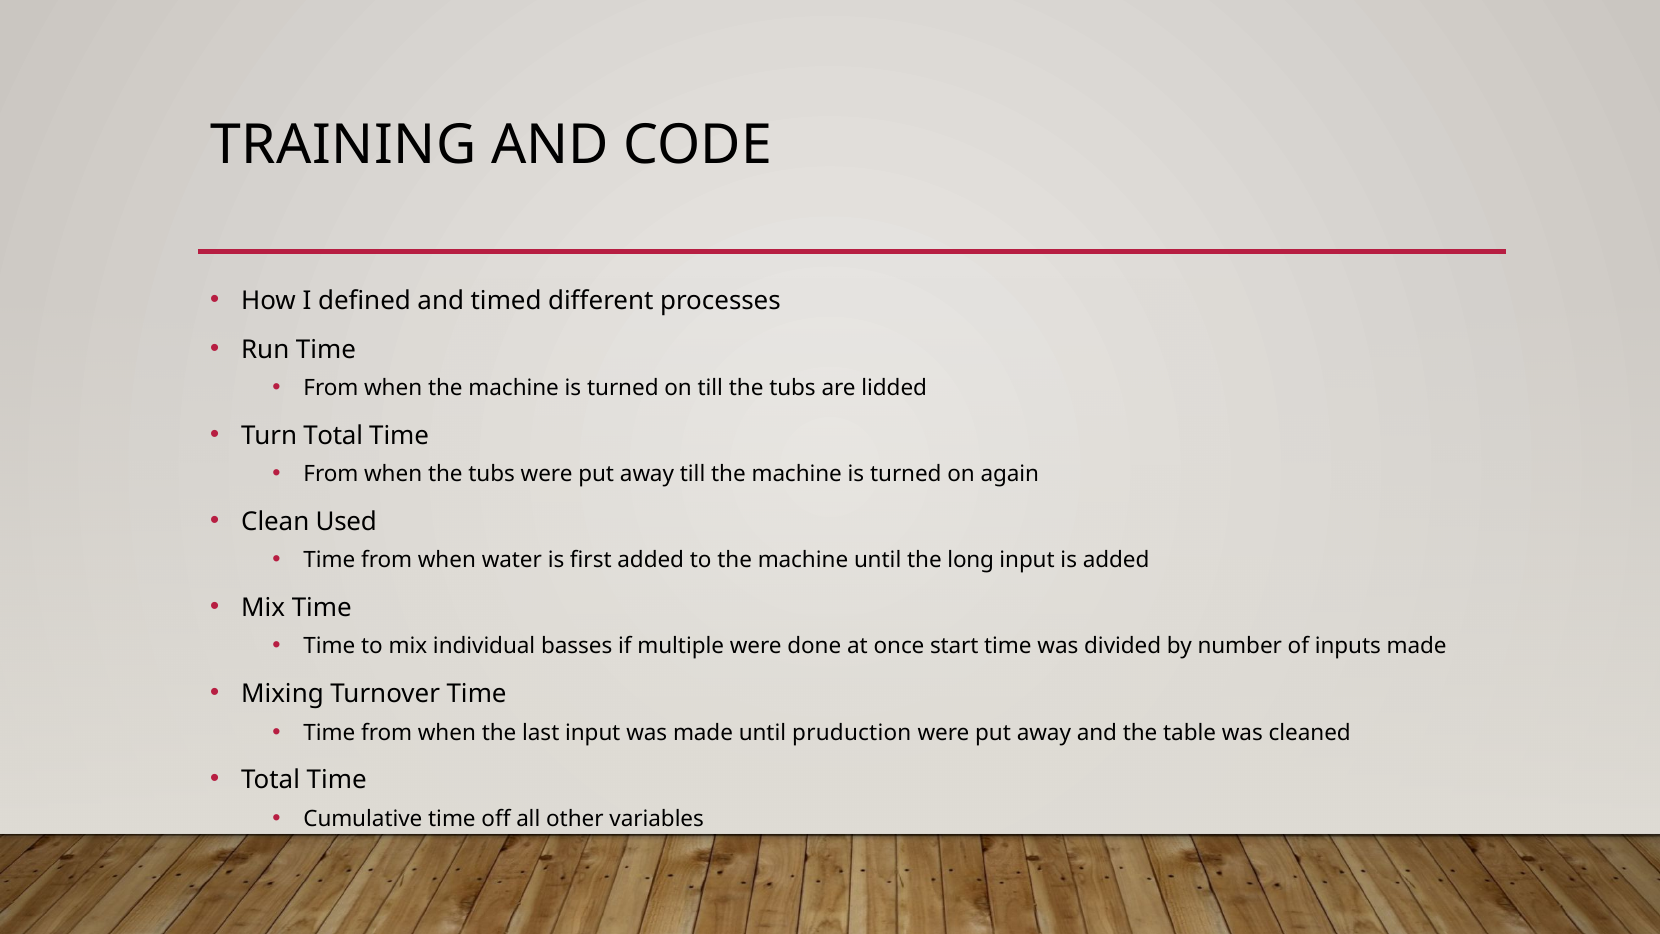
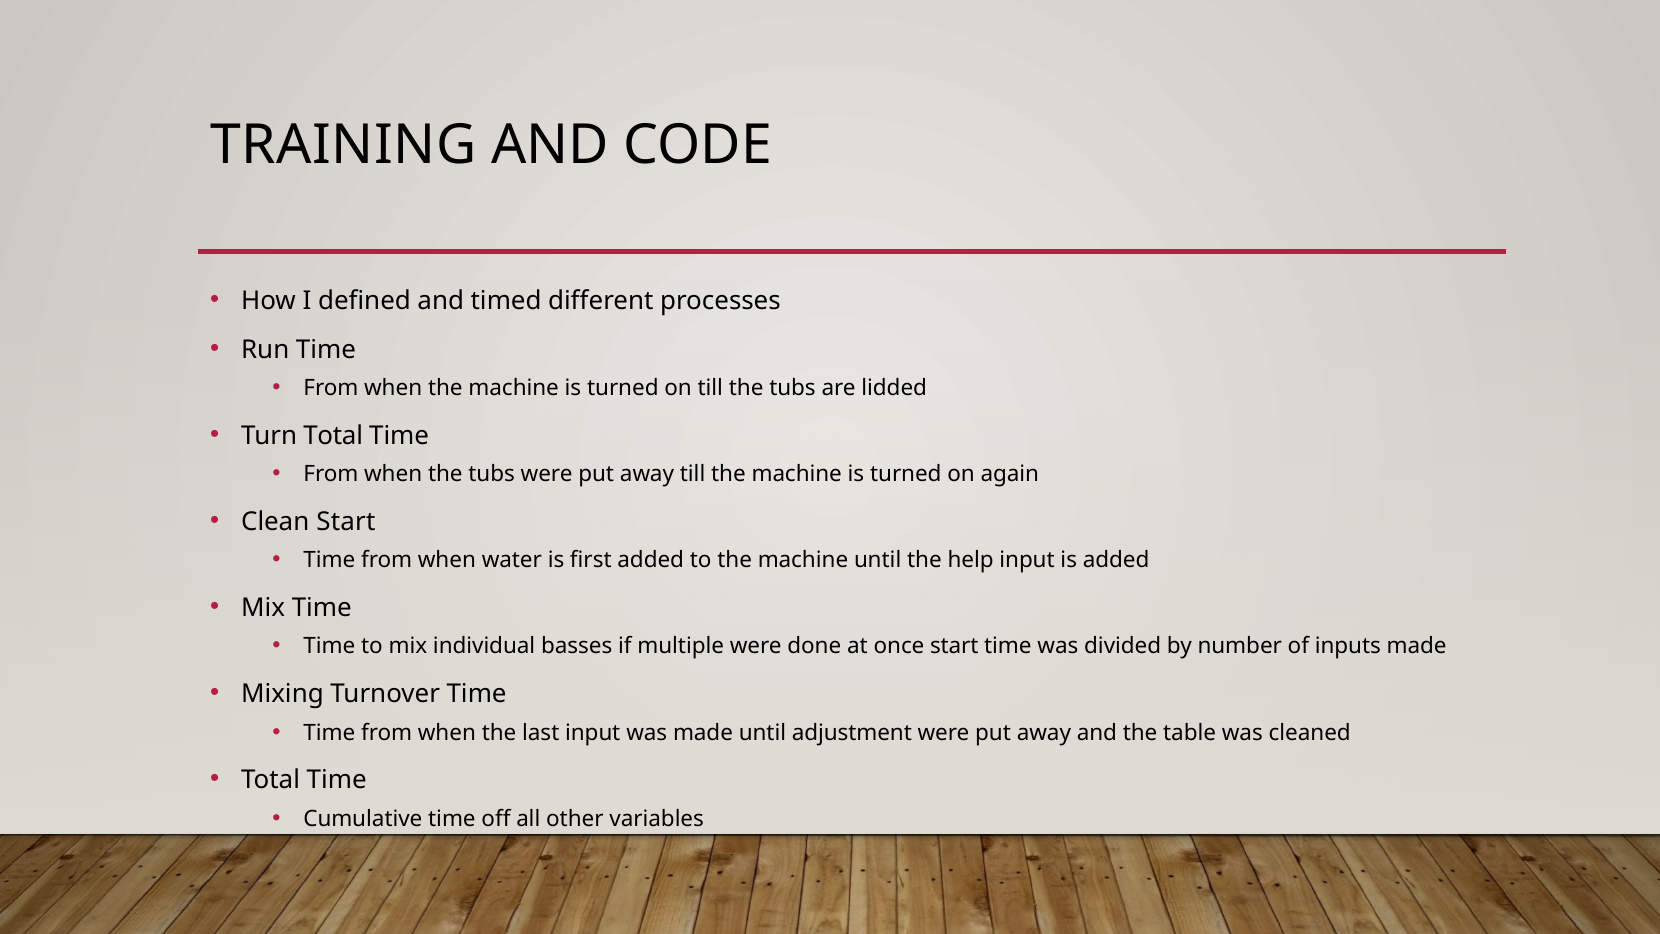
Clean Used: Used -> Start (346, 522)
long: long -> help (971, 560)
pruduction: pruduction -> adjustment (852, 732)
